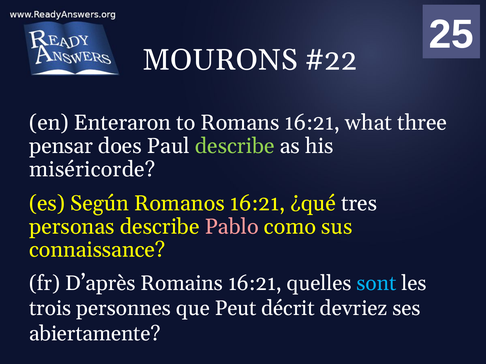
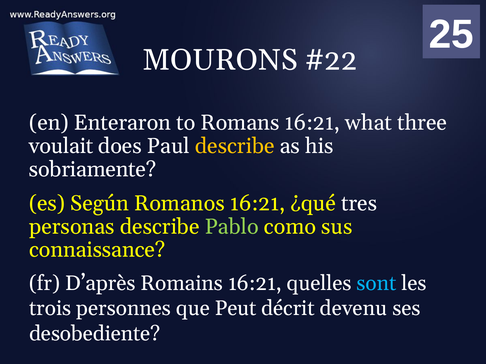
pensar: pensar -> voulait (61, 146)
describe colour: light green -> yellow (235, 146)
miséricorde: miséricorde -> sobriamente (92, 170)
Pablo colour: pink -> light green (232, 227)
devriez: devriez -> devenu (353, 309)
abiertamente: abiertamente -> desobediente (95, 334)
